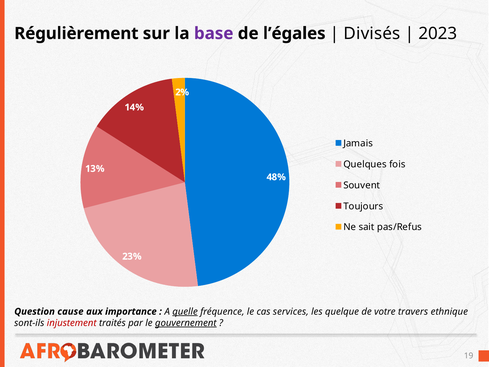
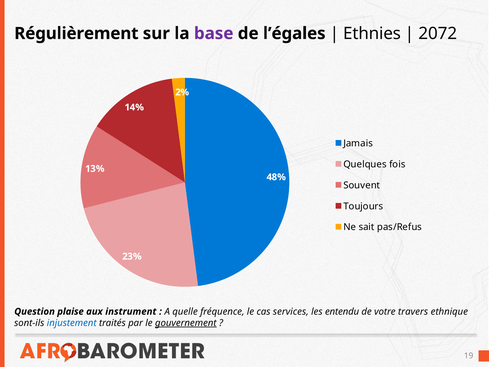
Divisés: Divisés -> Ethnies (372, 33)
2023: 2023 -> 2072 (438, 33)
cause: cause -> plaise (71, 311)
importance: importance -> instrument (131, 311)
quelle underline: present -> none (185, 311)
quelque: quelque -> entendu (342, 311)
injustement colour: red -> blue (72, 323)
